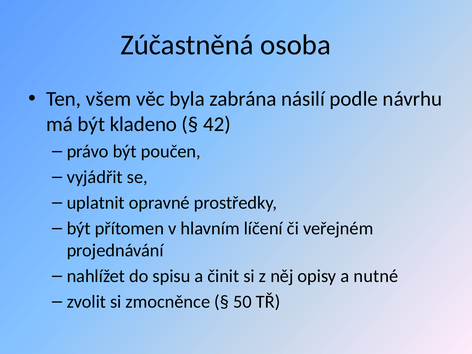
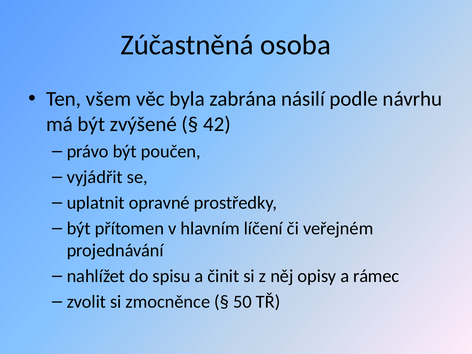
kladeno: kladeno -> zvýšené (143, 124)
nutné: nutné -> rámec (376, 276)
